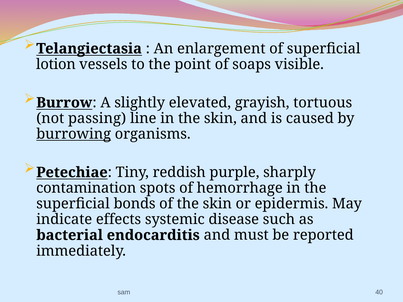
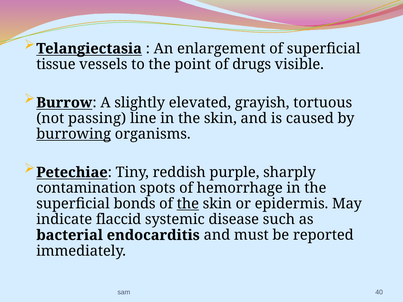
lotion: lotion -> tissue (56, 64)
soaps: soaps -> drugs (252, 64)
the underline: none -> present (188, 204)
effects: effects -> flaccid (119, 220)
